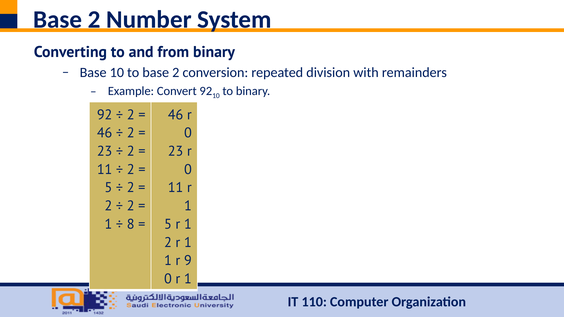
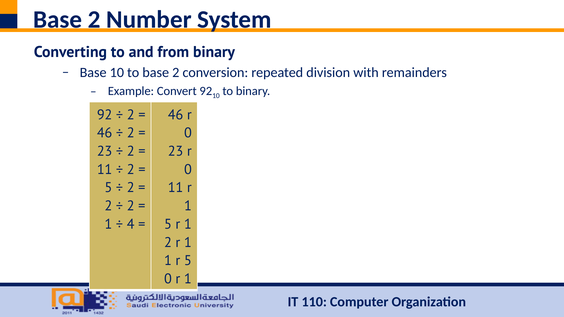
8: 8 -> 4 (131, 224)
r 9: 9 -> 5 (188, 261)
